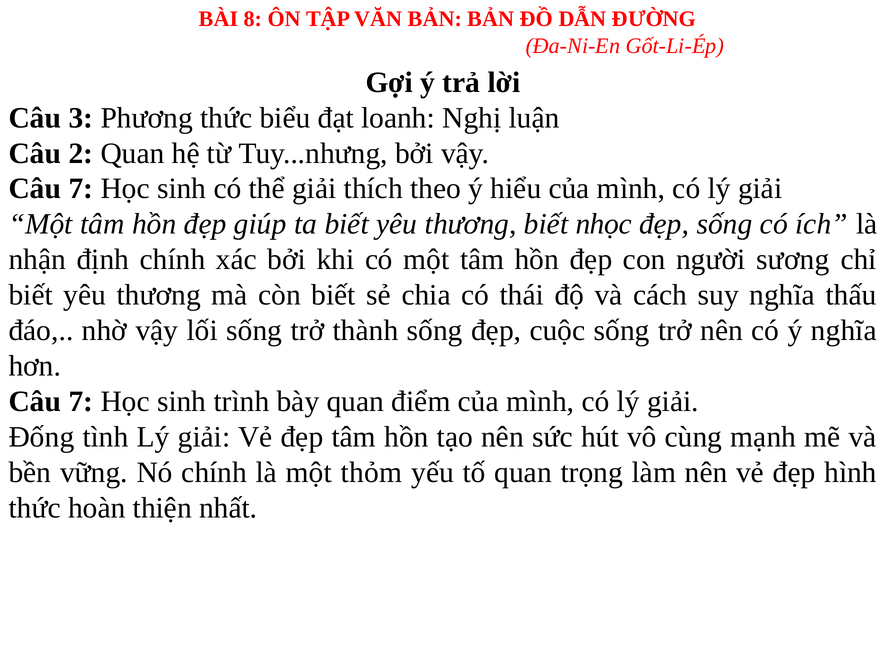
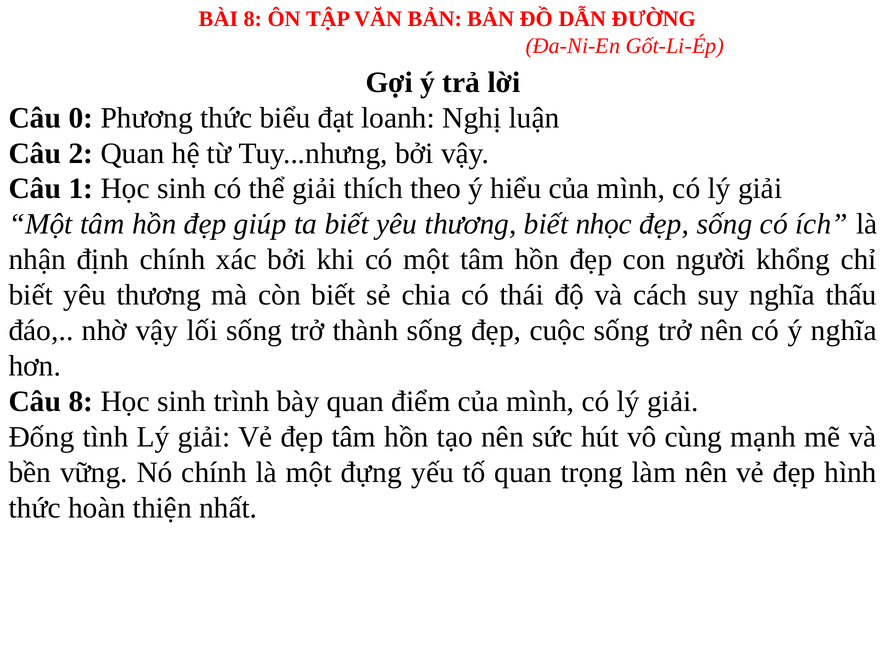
3: 3 -> 0 (81, 118)
7: 7 -> 1 (81, 189)
sương: sương -> khổng (793, 259)
7: 7 -> 8 (81, 401)
thỏm: thỏm -> đựng (371, 472)
